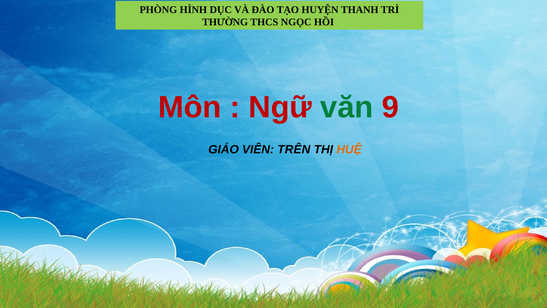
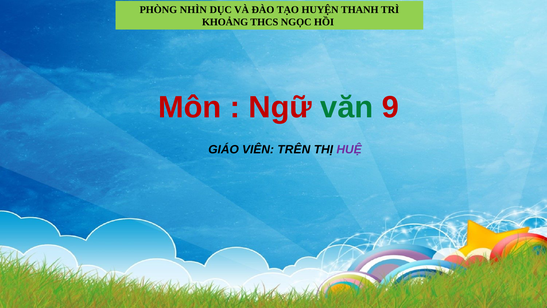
HÌNH: HÌNH -> NHÌN (193, 10)
THƯỜNG: THƯỜNG -> KHOẢNG (225, 22)
HUỆ colour: orange -> purple (349, 149)
